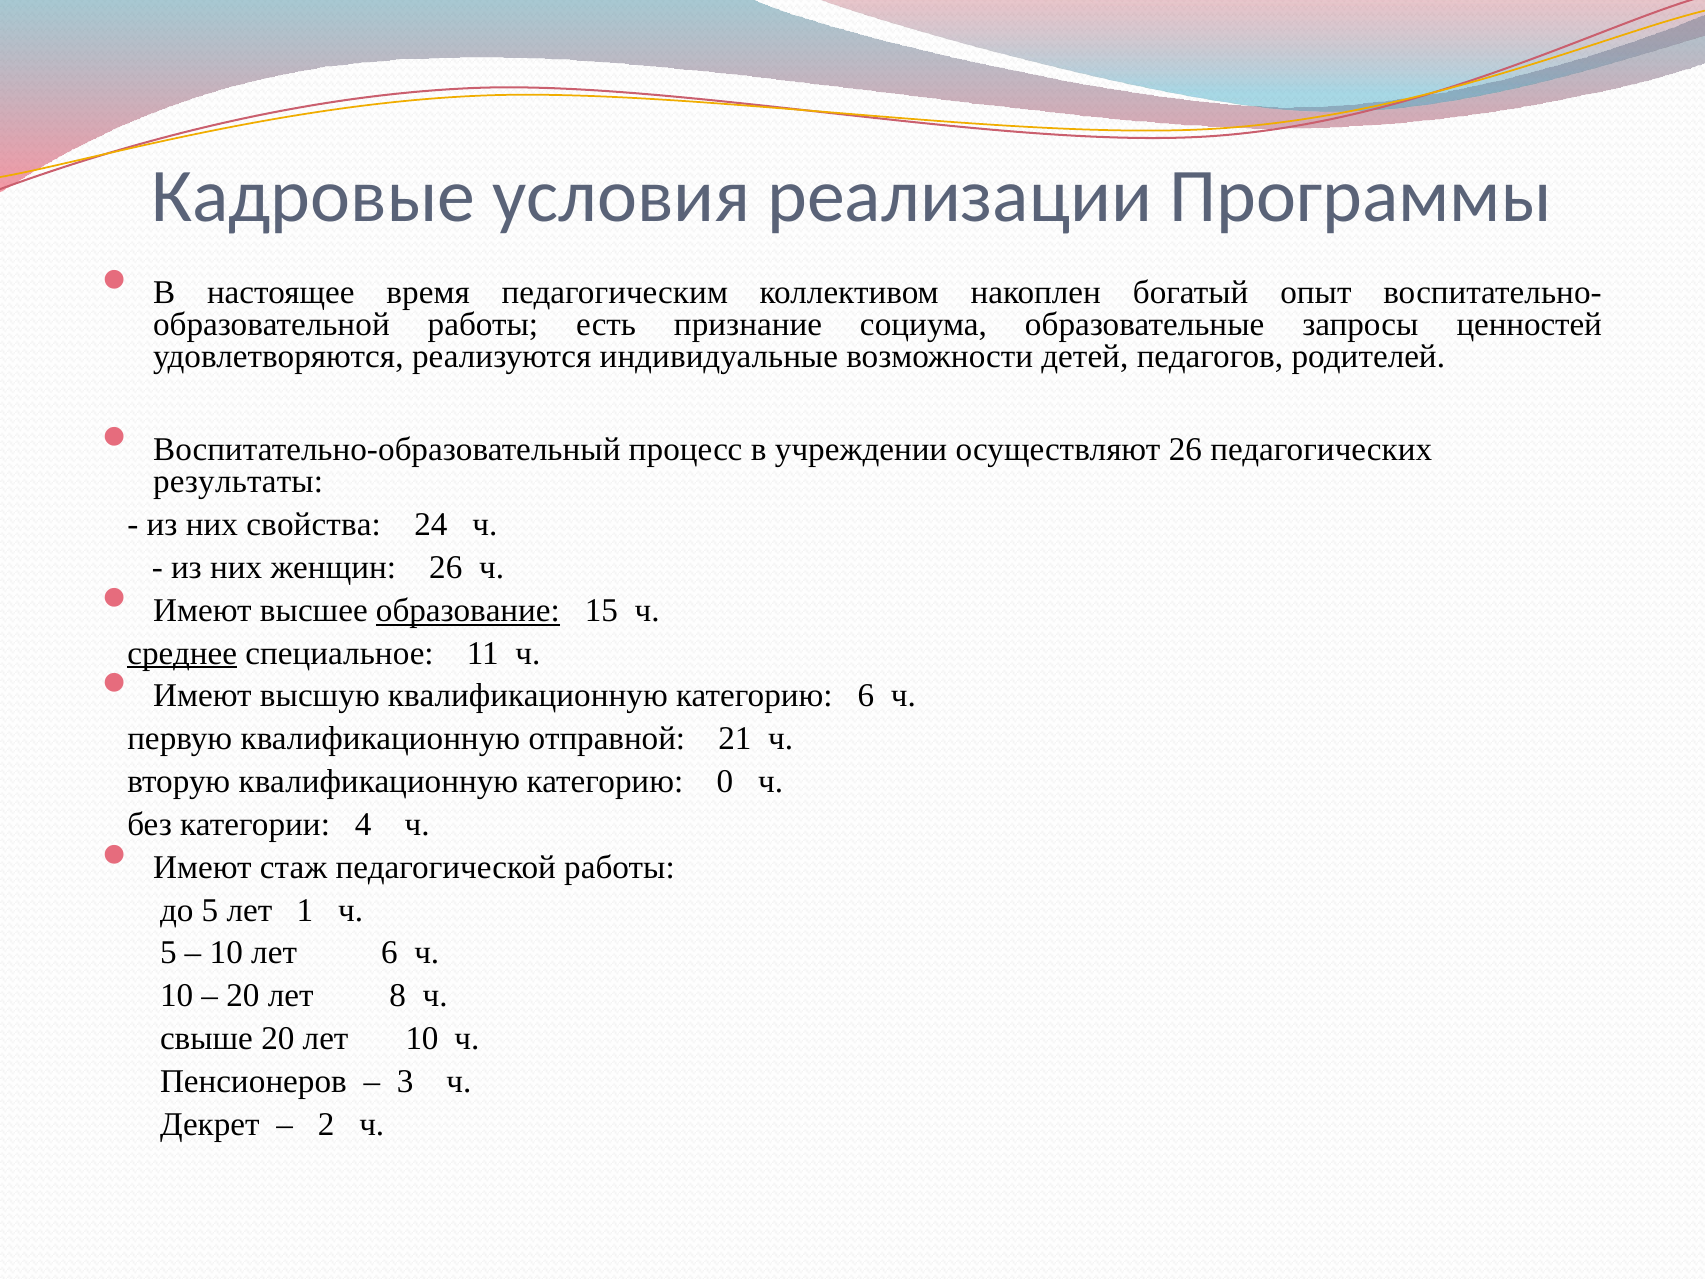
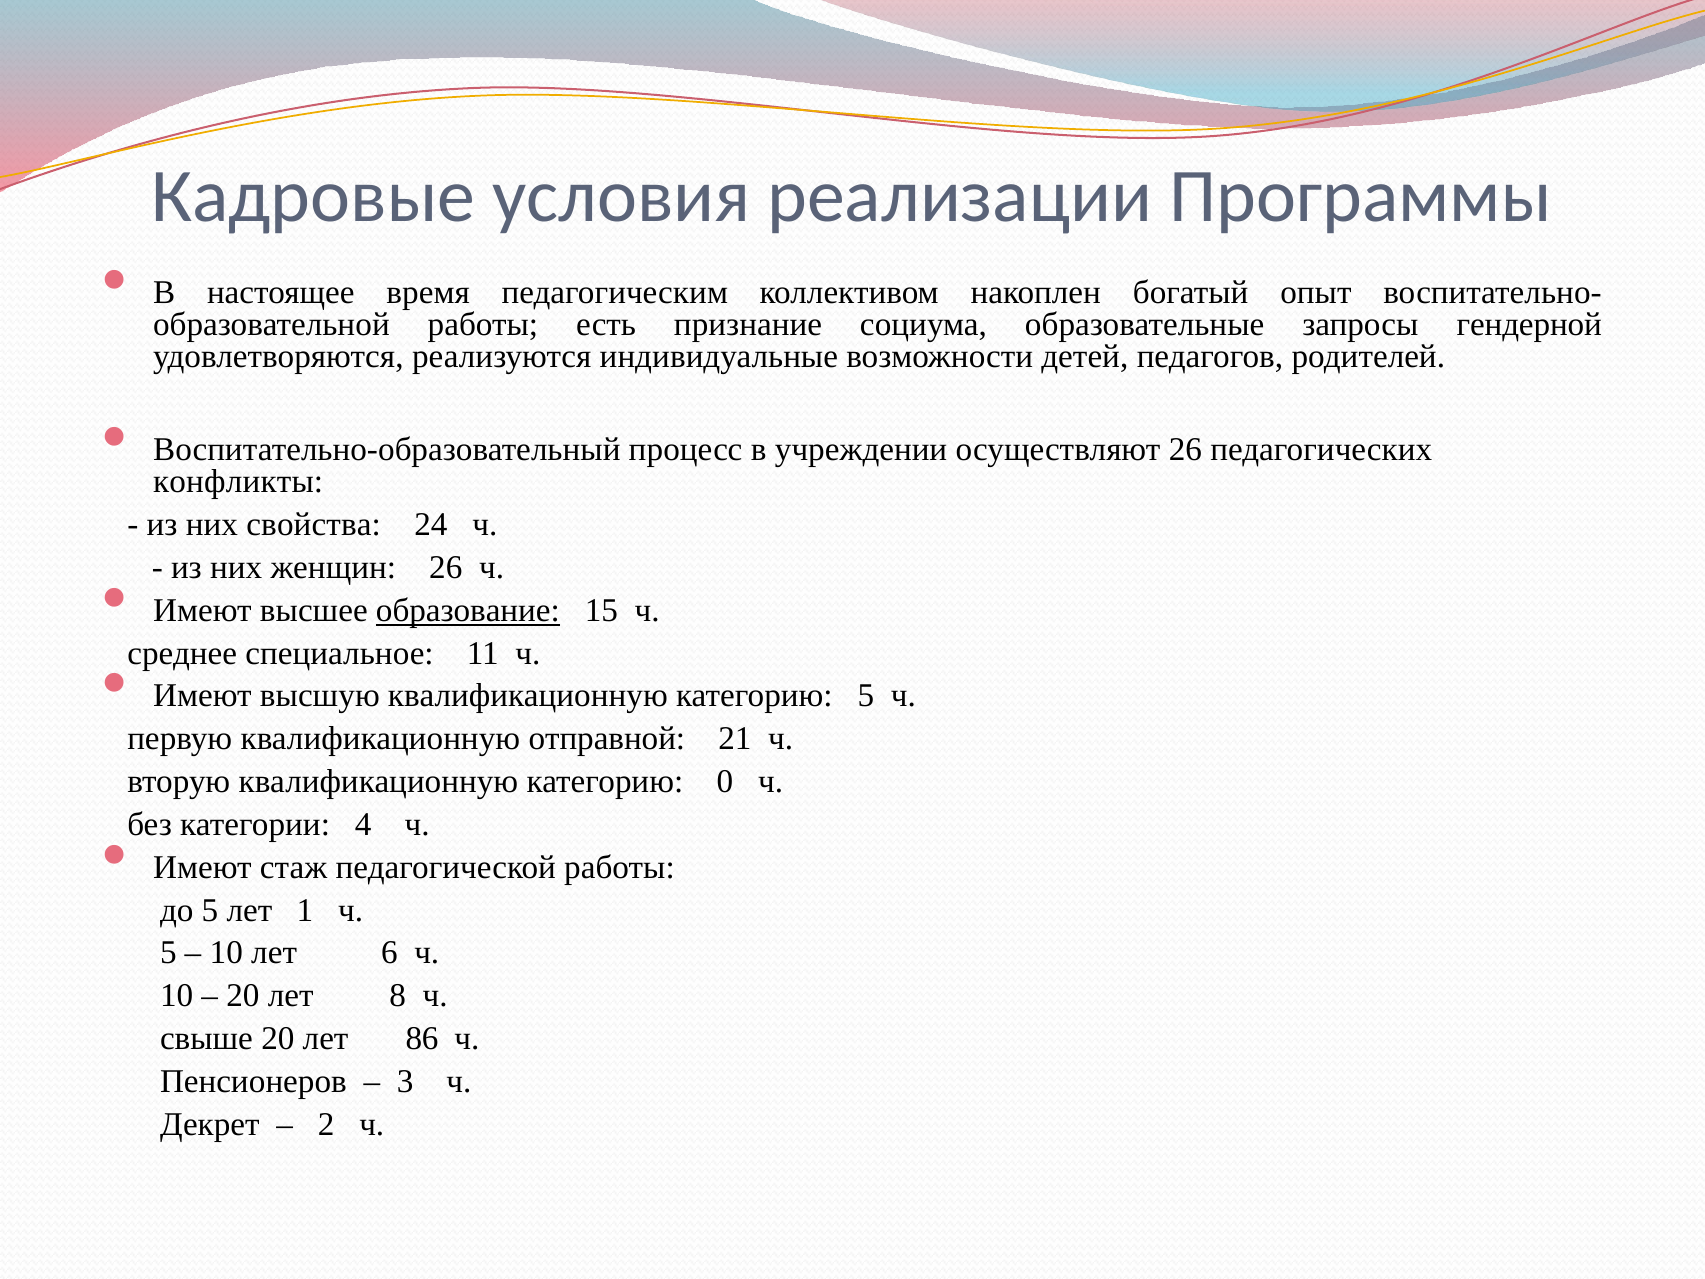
ценностей: ценностей -> гендерной (1529, 324)
результаты: результаты -> конфликты (238, 482)
среднее underline: present -> none (182, 653)
категорию 6: 6 -> 5 (866, 696)
лет 10: 10 -> 86 (422, 1039)
